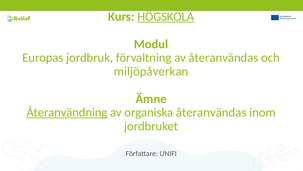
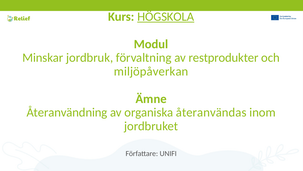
Europas: Europas -> Minskar (43, 58)
av återanvändas: återanvändas -> restprodukter (224, 58)
Återanvändning underline: present -> none (67, 112)
